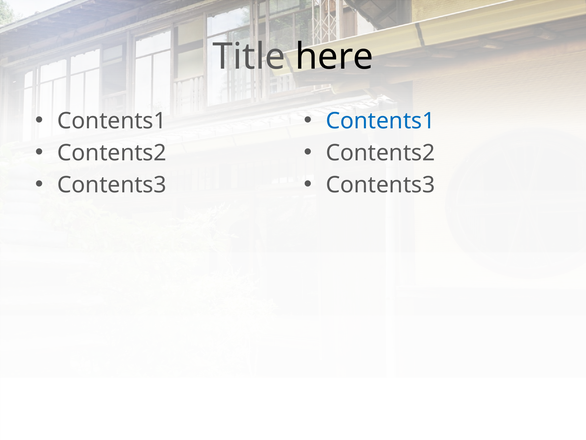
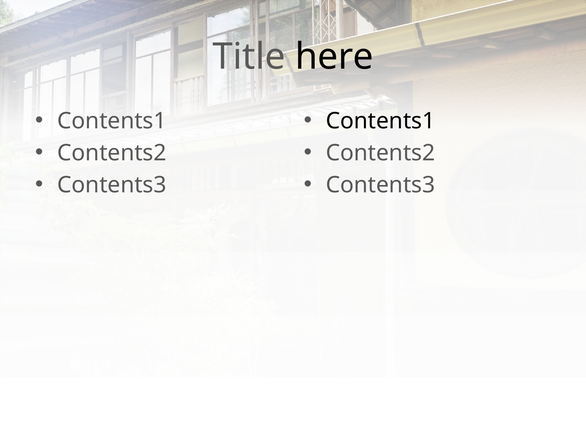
Contents1 colour: blue -> black (380, 121)
